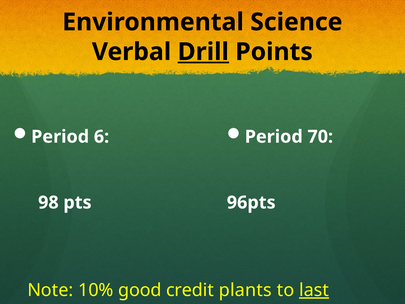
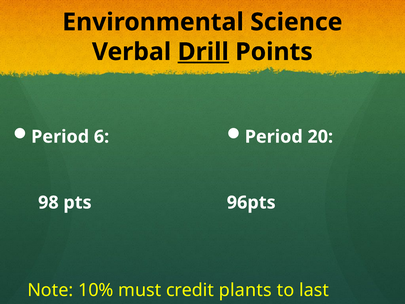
70: 70 -> 20 (320, 137)
good: good -> must (140, 290)
last underline: present -> none (314, 290)
